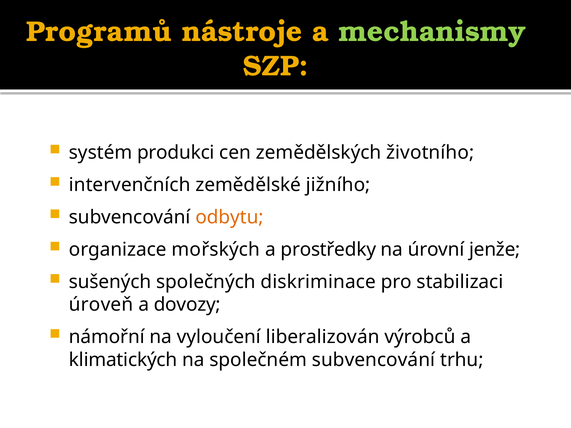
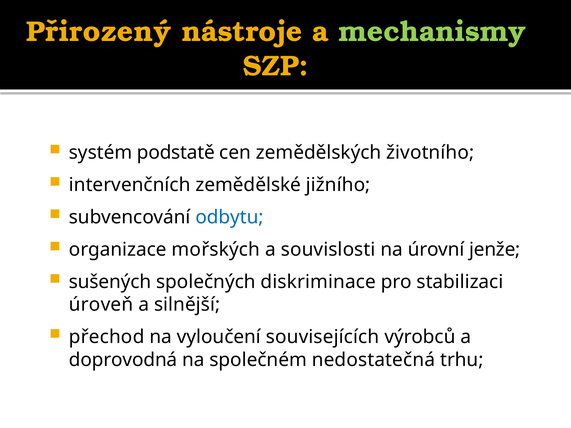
Programů: Programů -> Přirozený (99, 32)
produkci: produkci -> podstatě (176, 153)
odbytu colour: orange -> blue (229, 217)
prostředky: prostředky -> souvislosti (328, 250)
dovozy: dovozy -> silnější (187, 305)
námořní: námořní -> přechod (107, 337)
liberalizován: liberalizován -> souvisejících (323, 337)
klimatických: klimatických -> doprovodná (123, 360)
společném subvencování: subvencování -> nedostatečná (373, 360)
